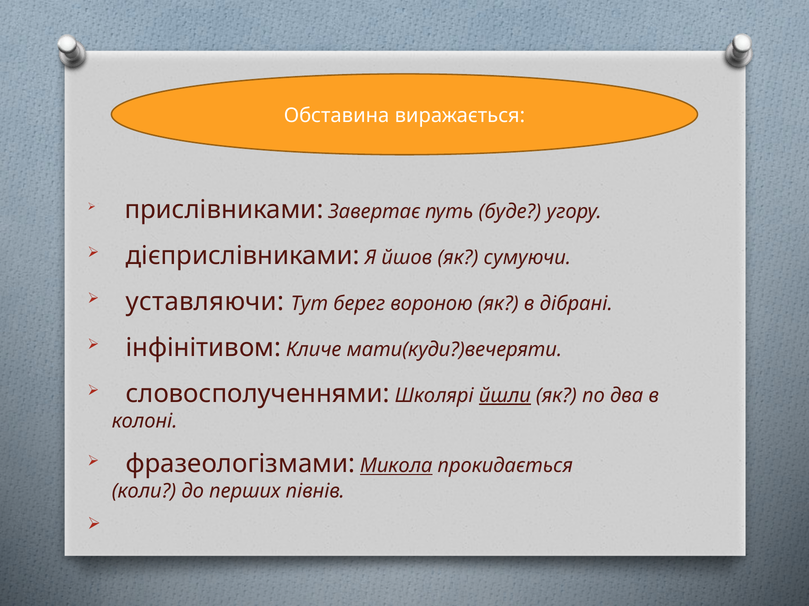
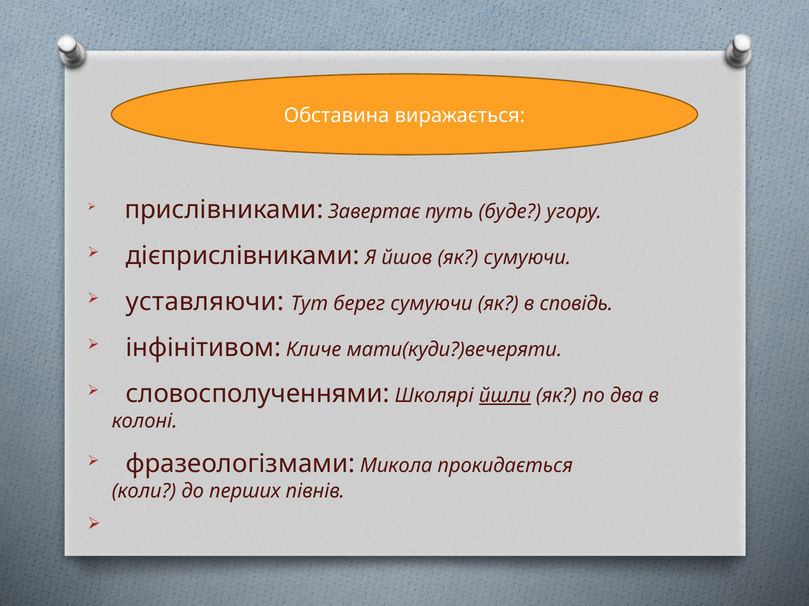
берег вороною: вороною -> сумуючи (432, 304)
дібрані: дібрані -> сповідь (576, 304)
Микола underline: present -> none (396, 466)
